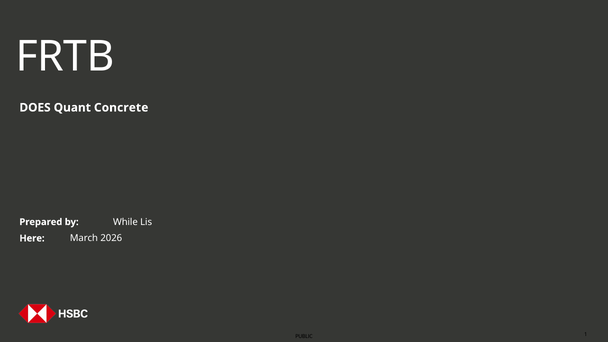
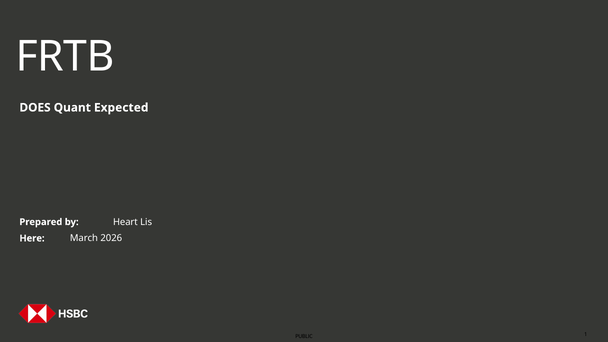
Concrete: Concrete -> Expected (121, 108)
While: While -> Heart (125, 222)
